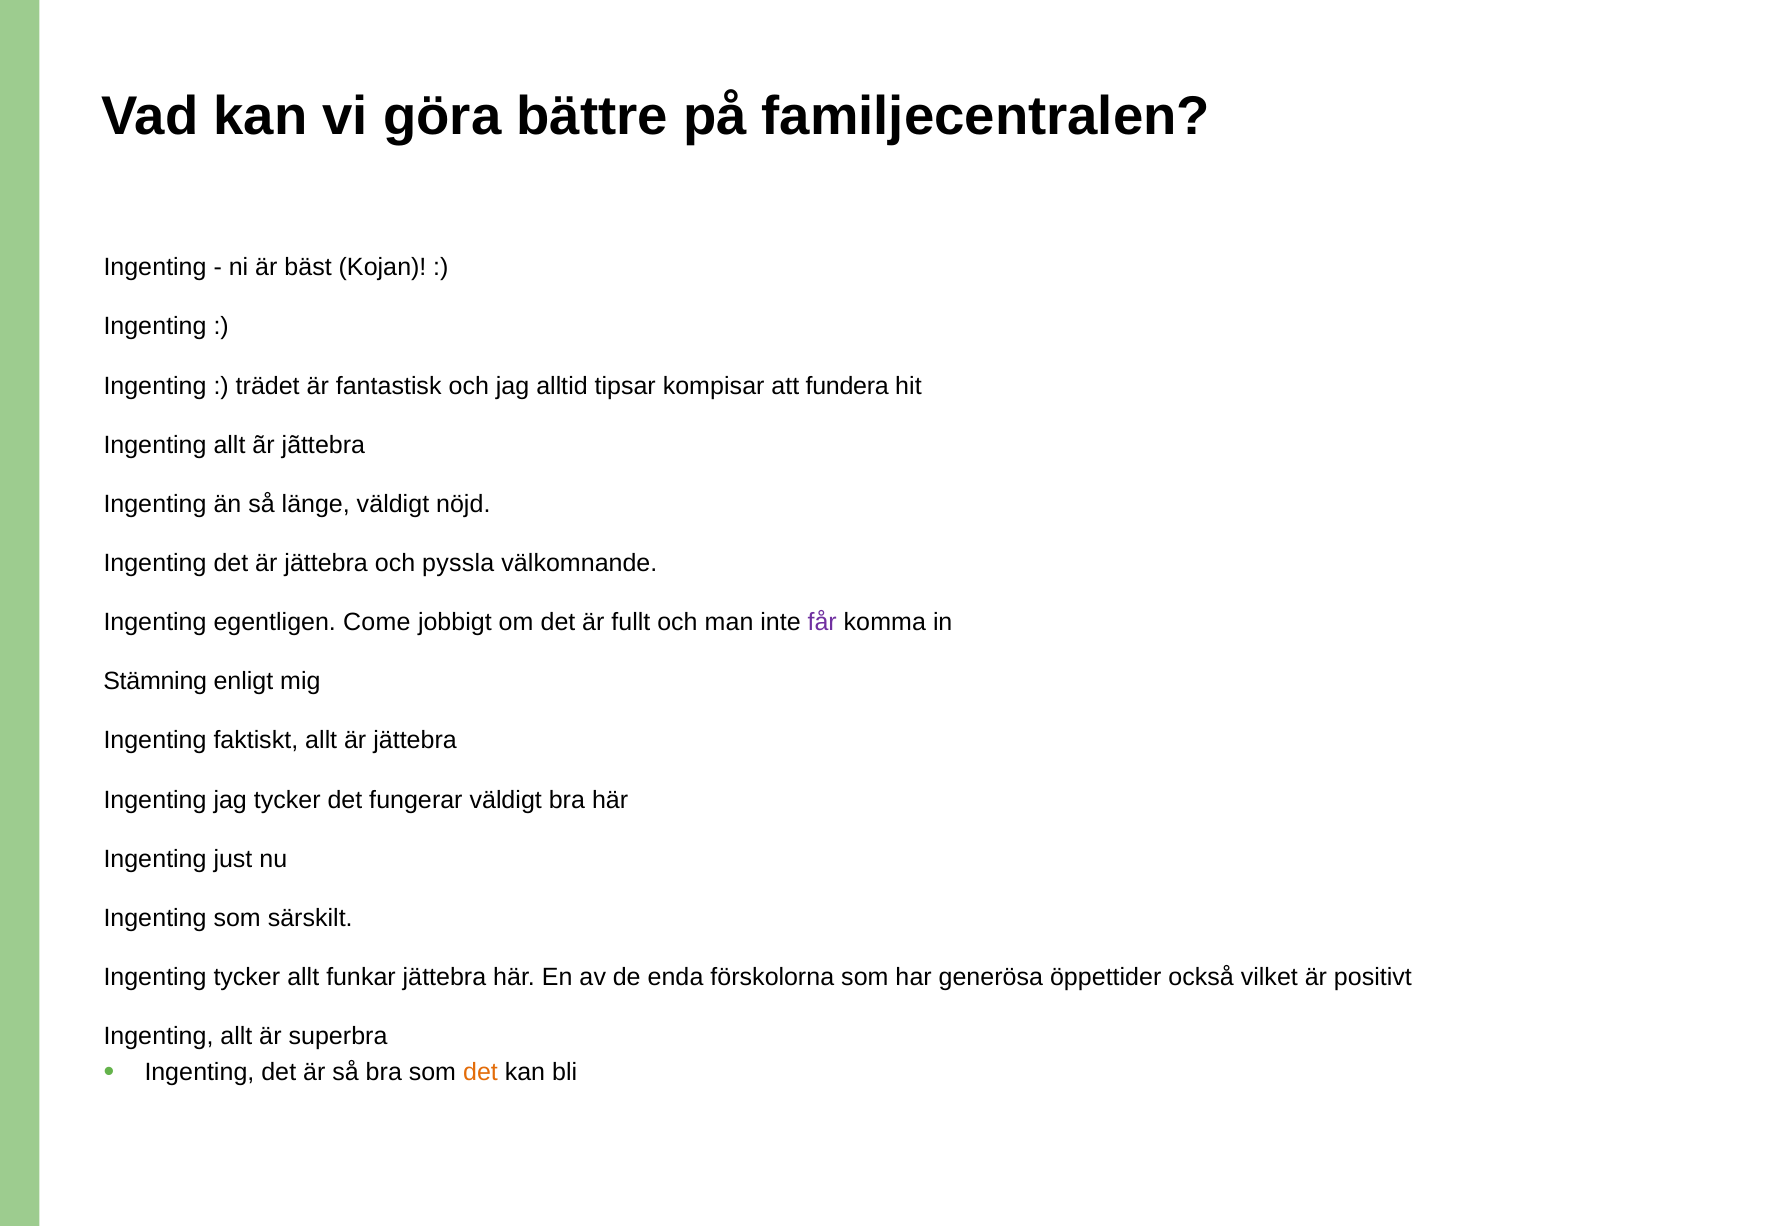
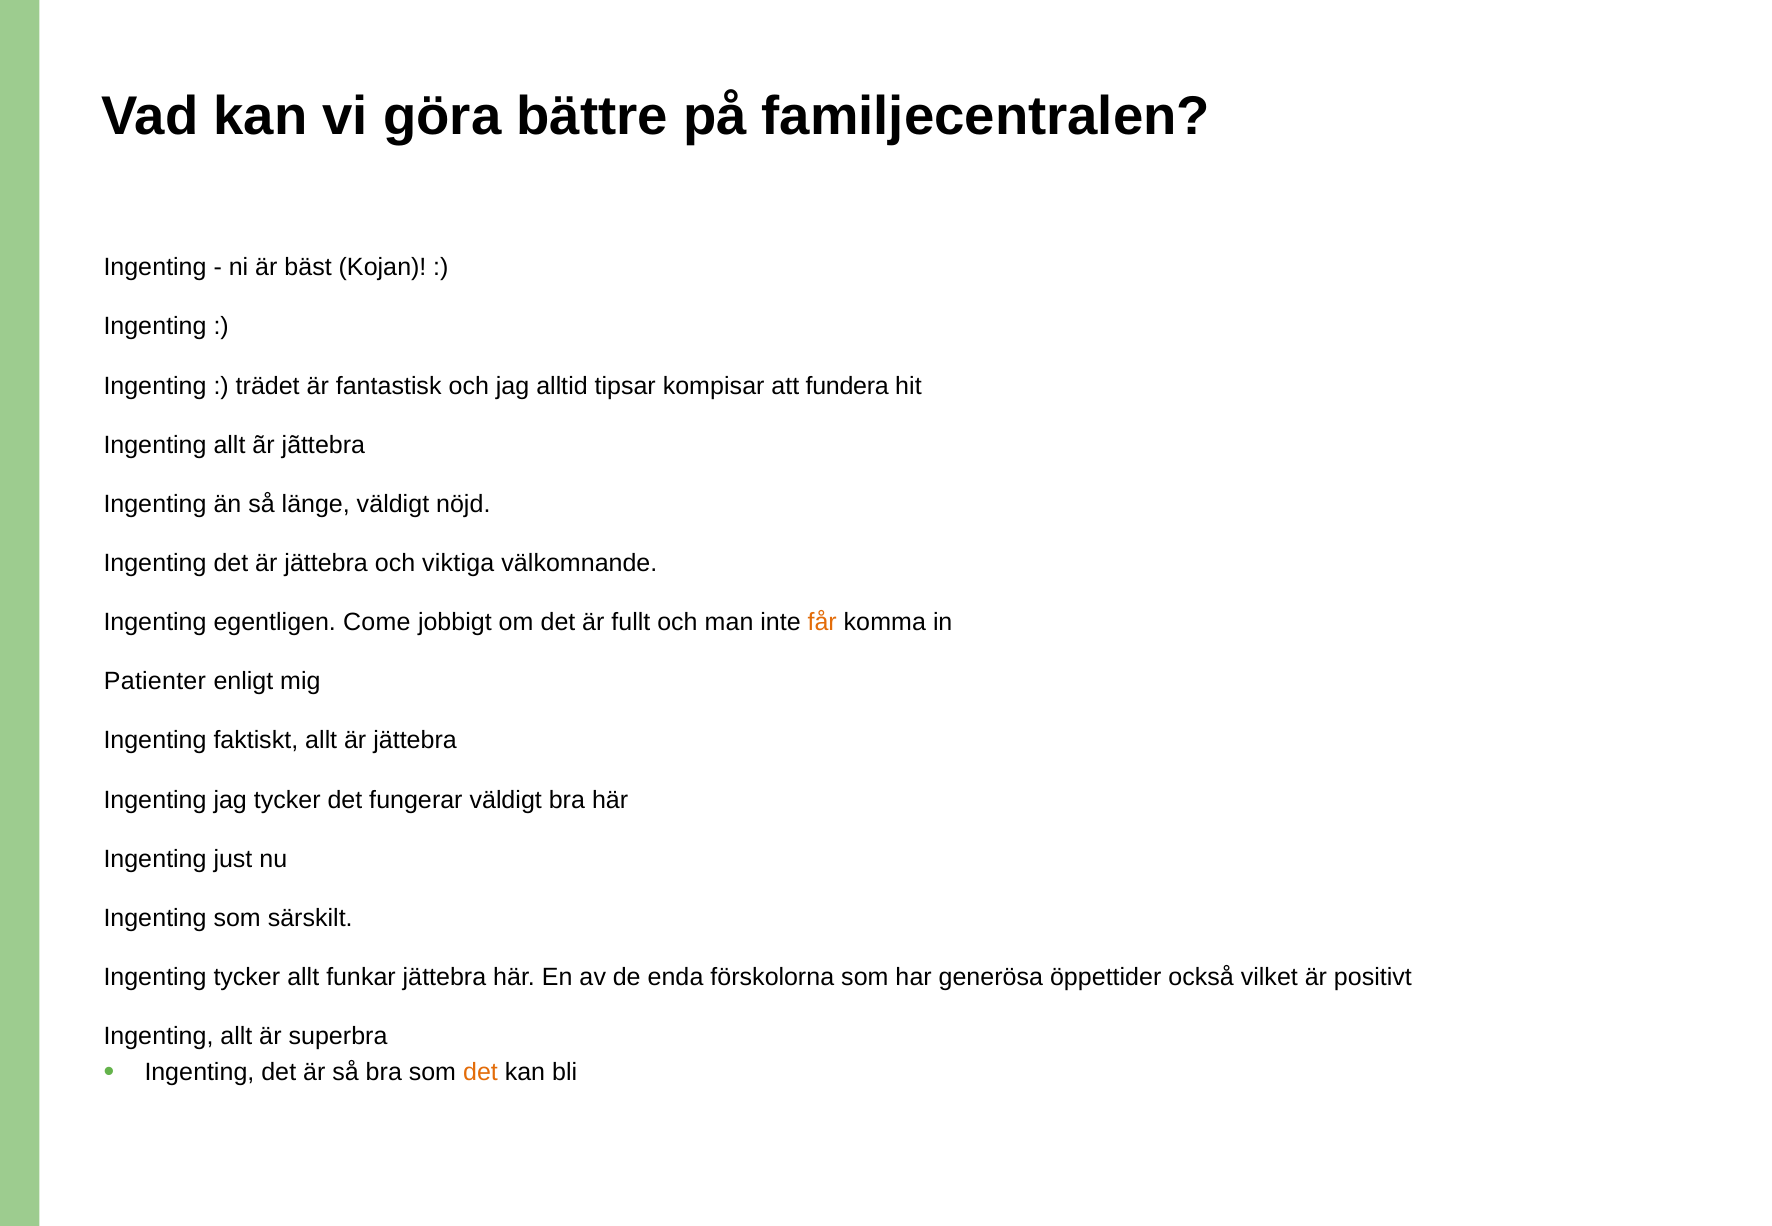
pyssla: pyssla -> viktiga (458, 564)
får colour: purple -> orange (822, 623)
Stämning: Stämning -> Patienter (155, 682)
